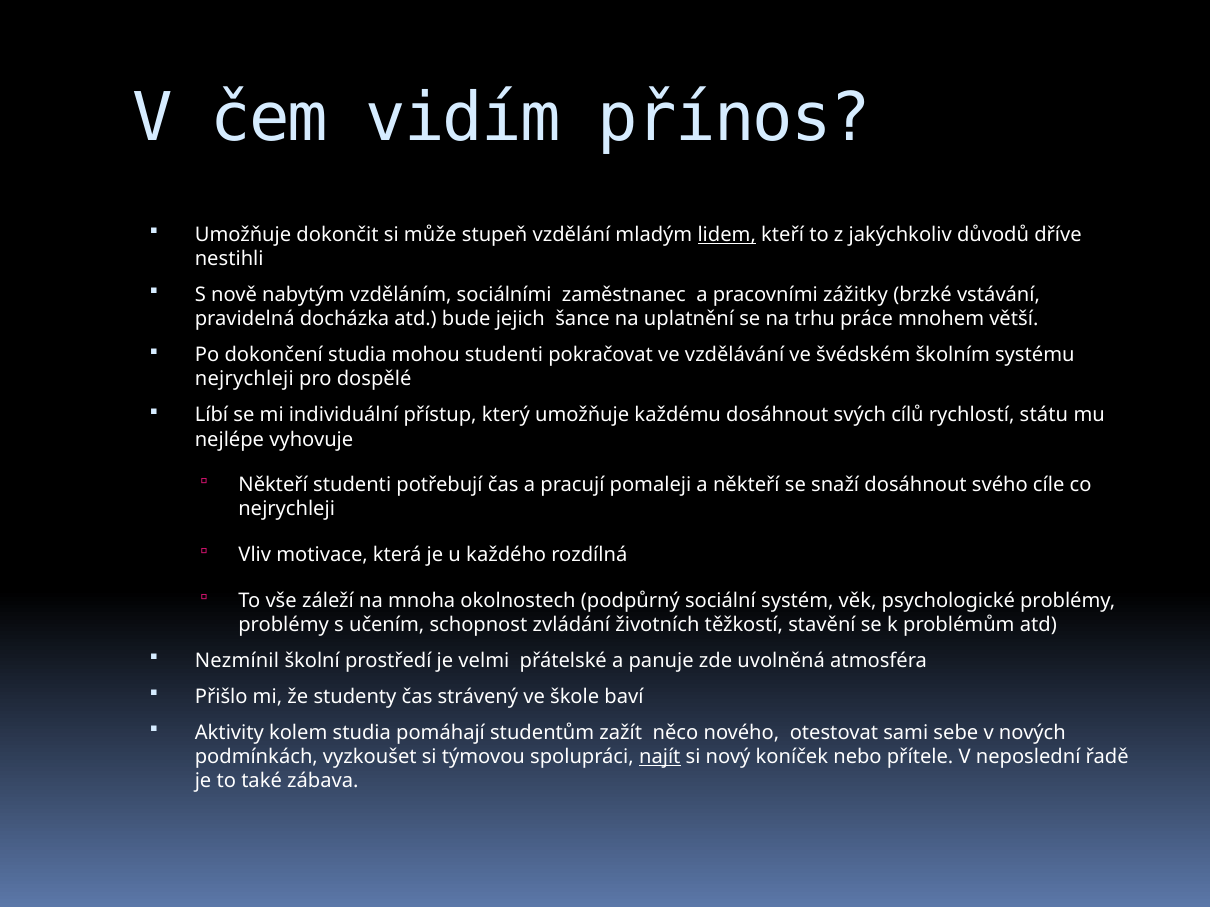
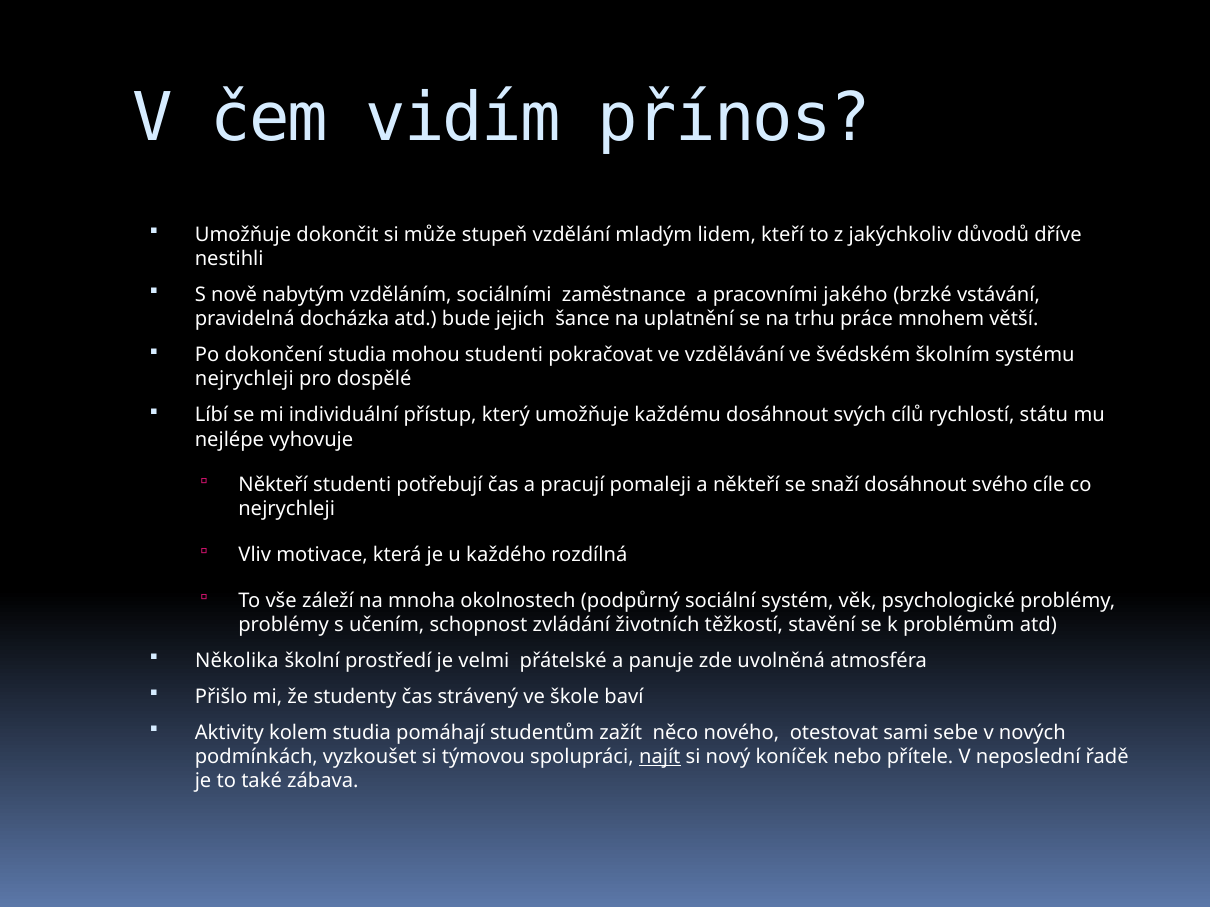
lidem underline: present -> none (727, 235)
zaměstnanec: zaměstnanec -> zaměstnance (624, 295)
zážitky: zážitky -> jakého (856, 295)
Nezmínil: Nezmínil -> Několika (237, 661)
